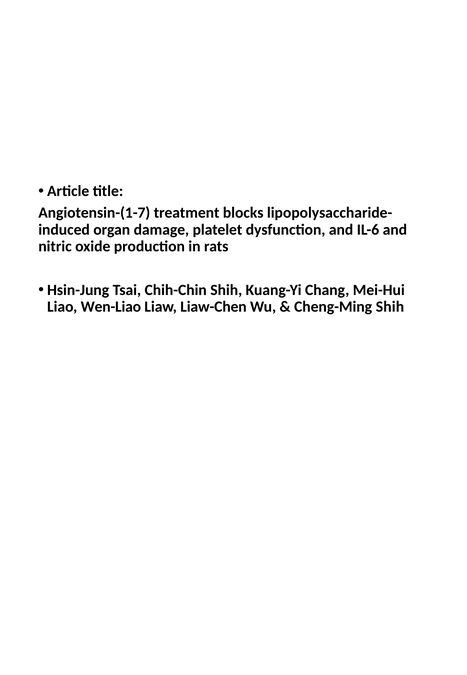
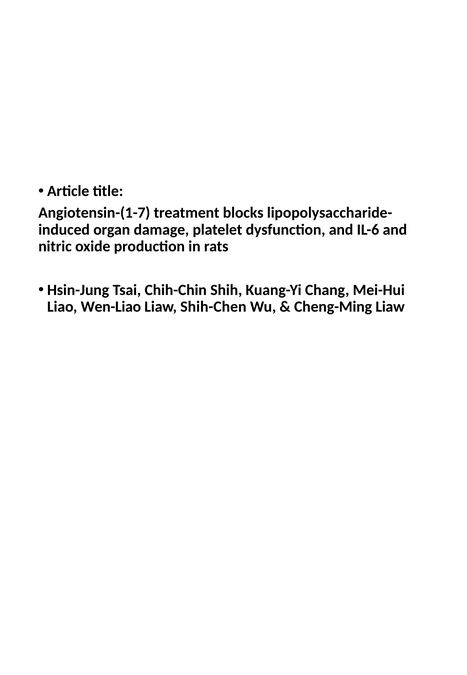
Liaw-Chen: Liaw-Chen -> Shih-Chen (213, 307)
Cheng-Ming Shih: Shih -> Liaw (390, 307)
